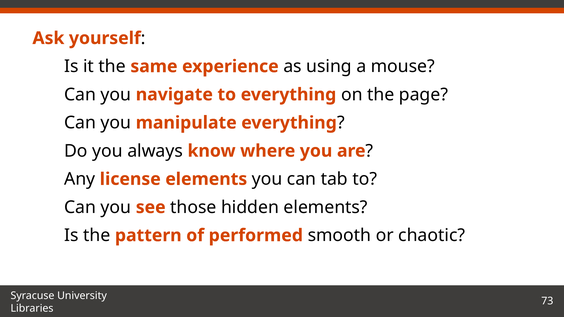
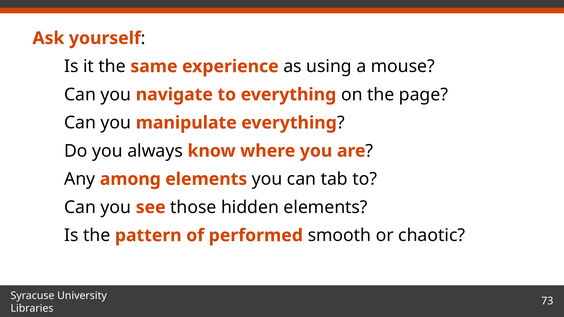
license: license -> among (130, 179)
